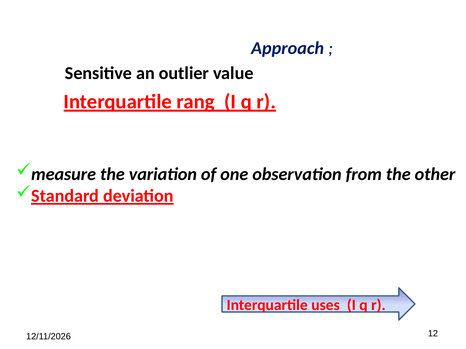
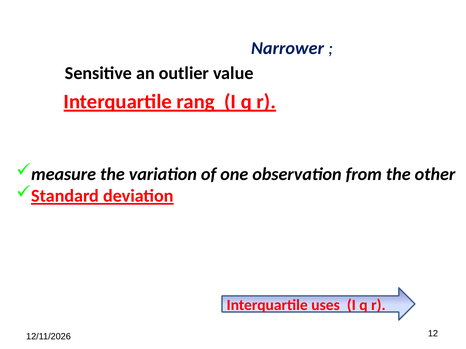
Approach: Approach -> Narrower (288, 48)
